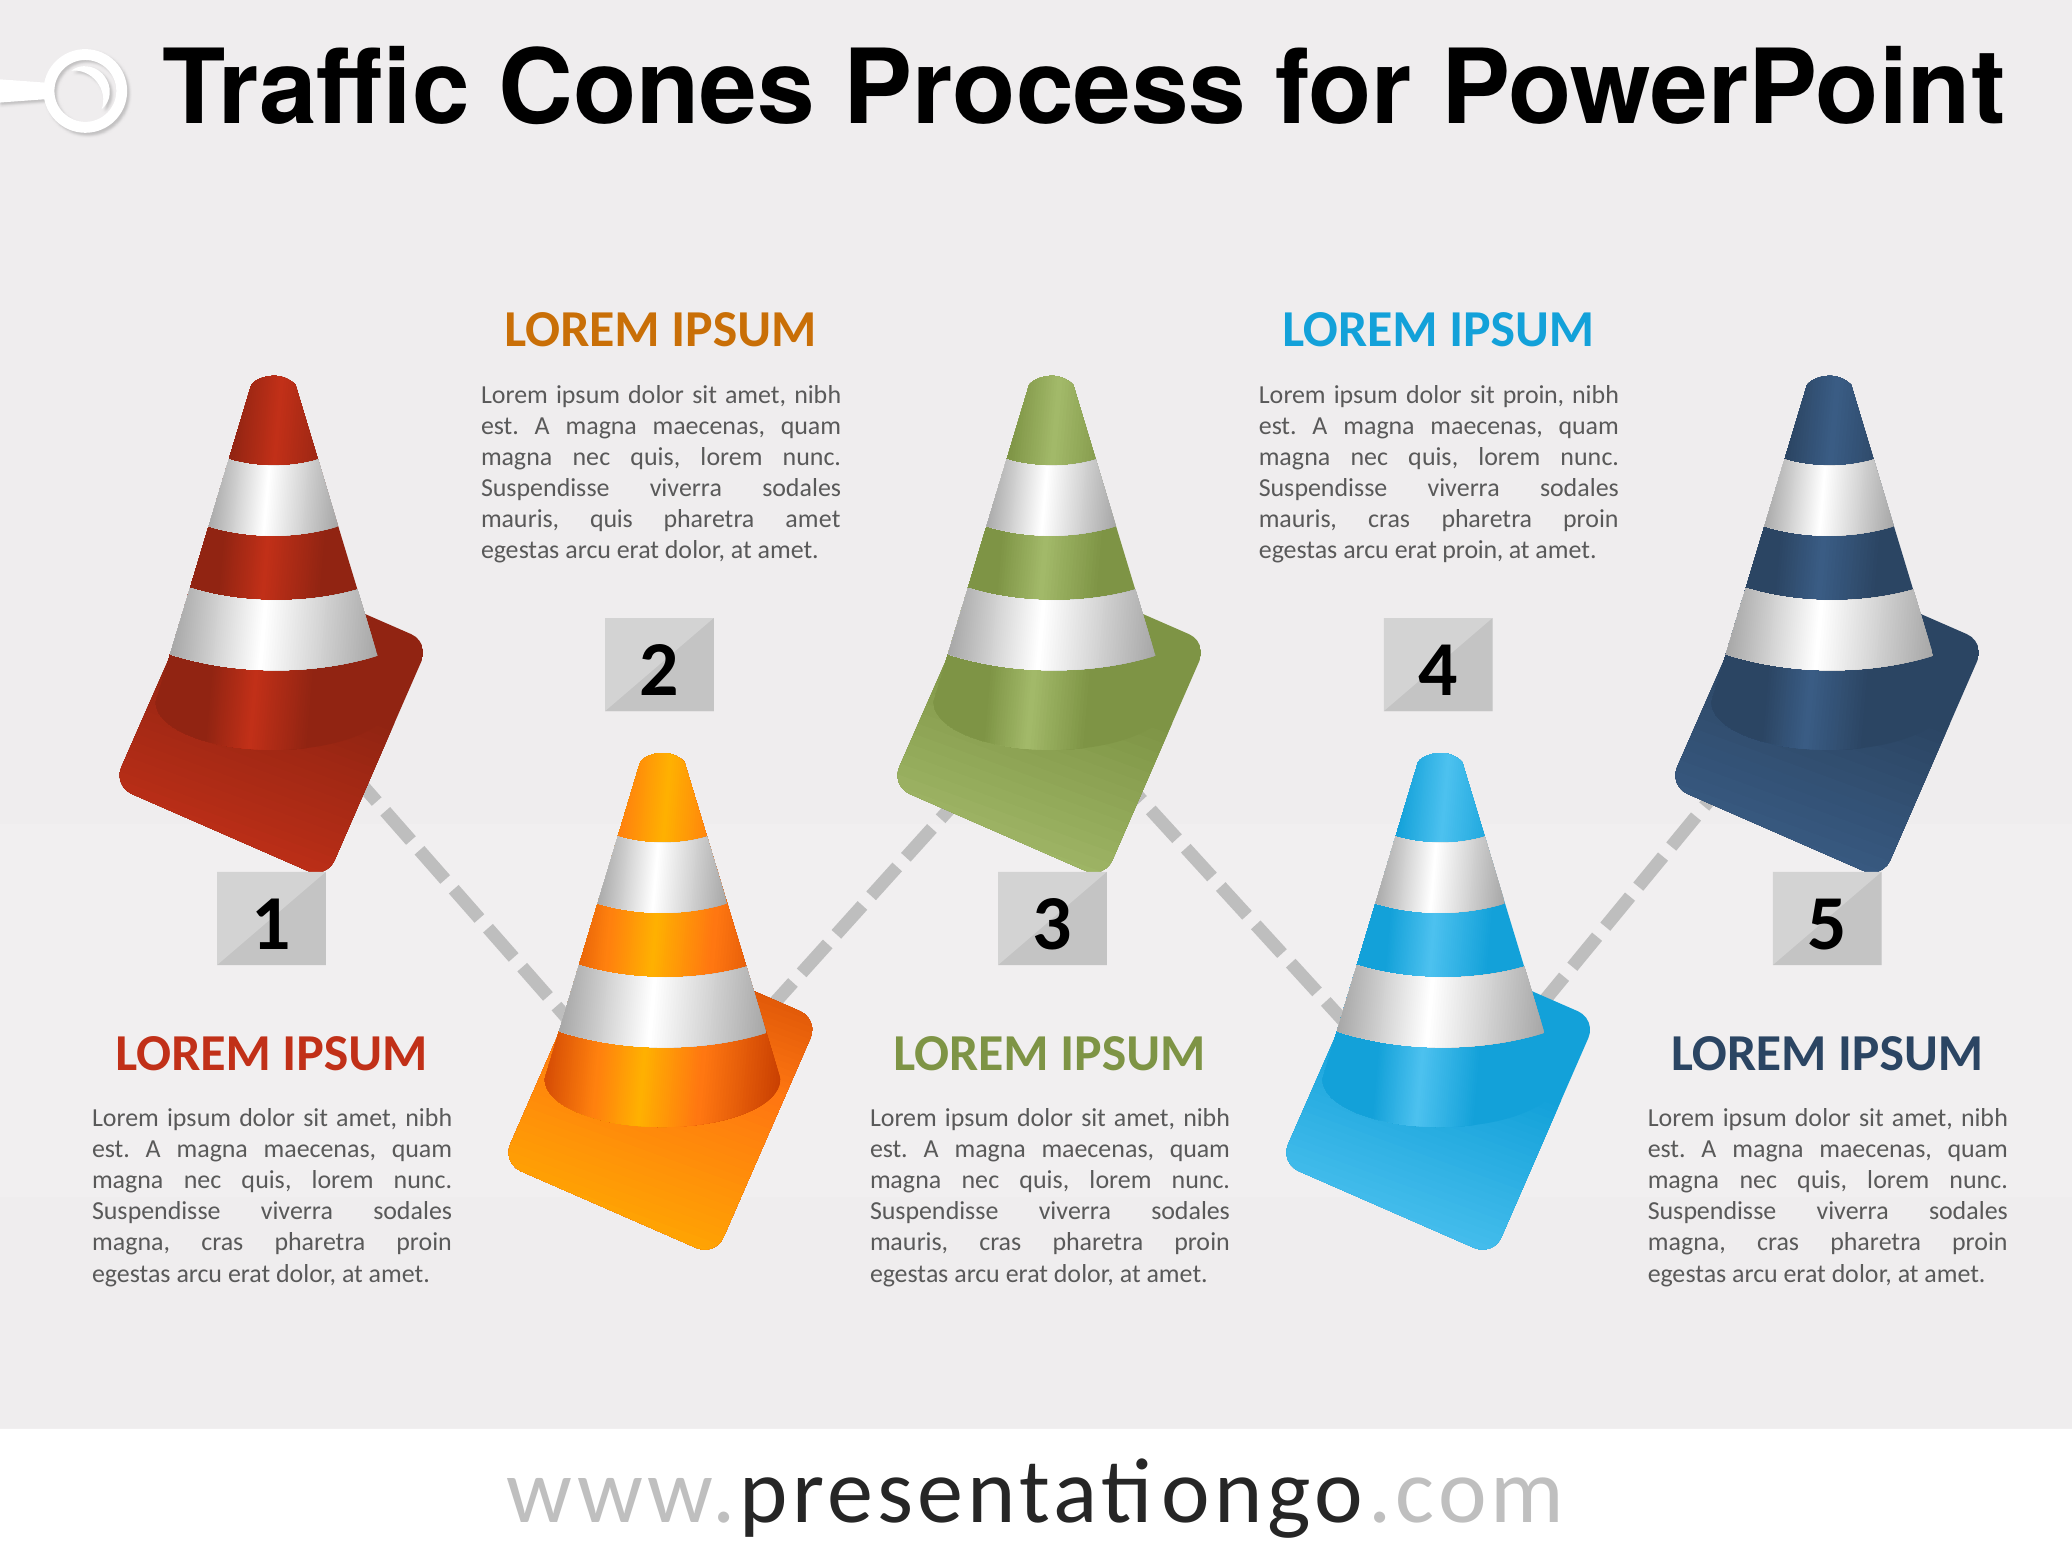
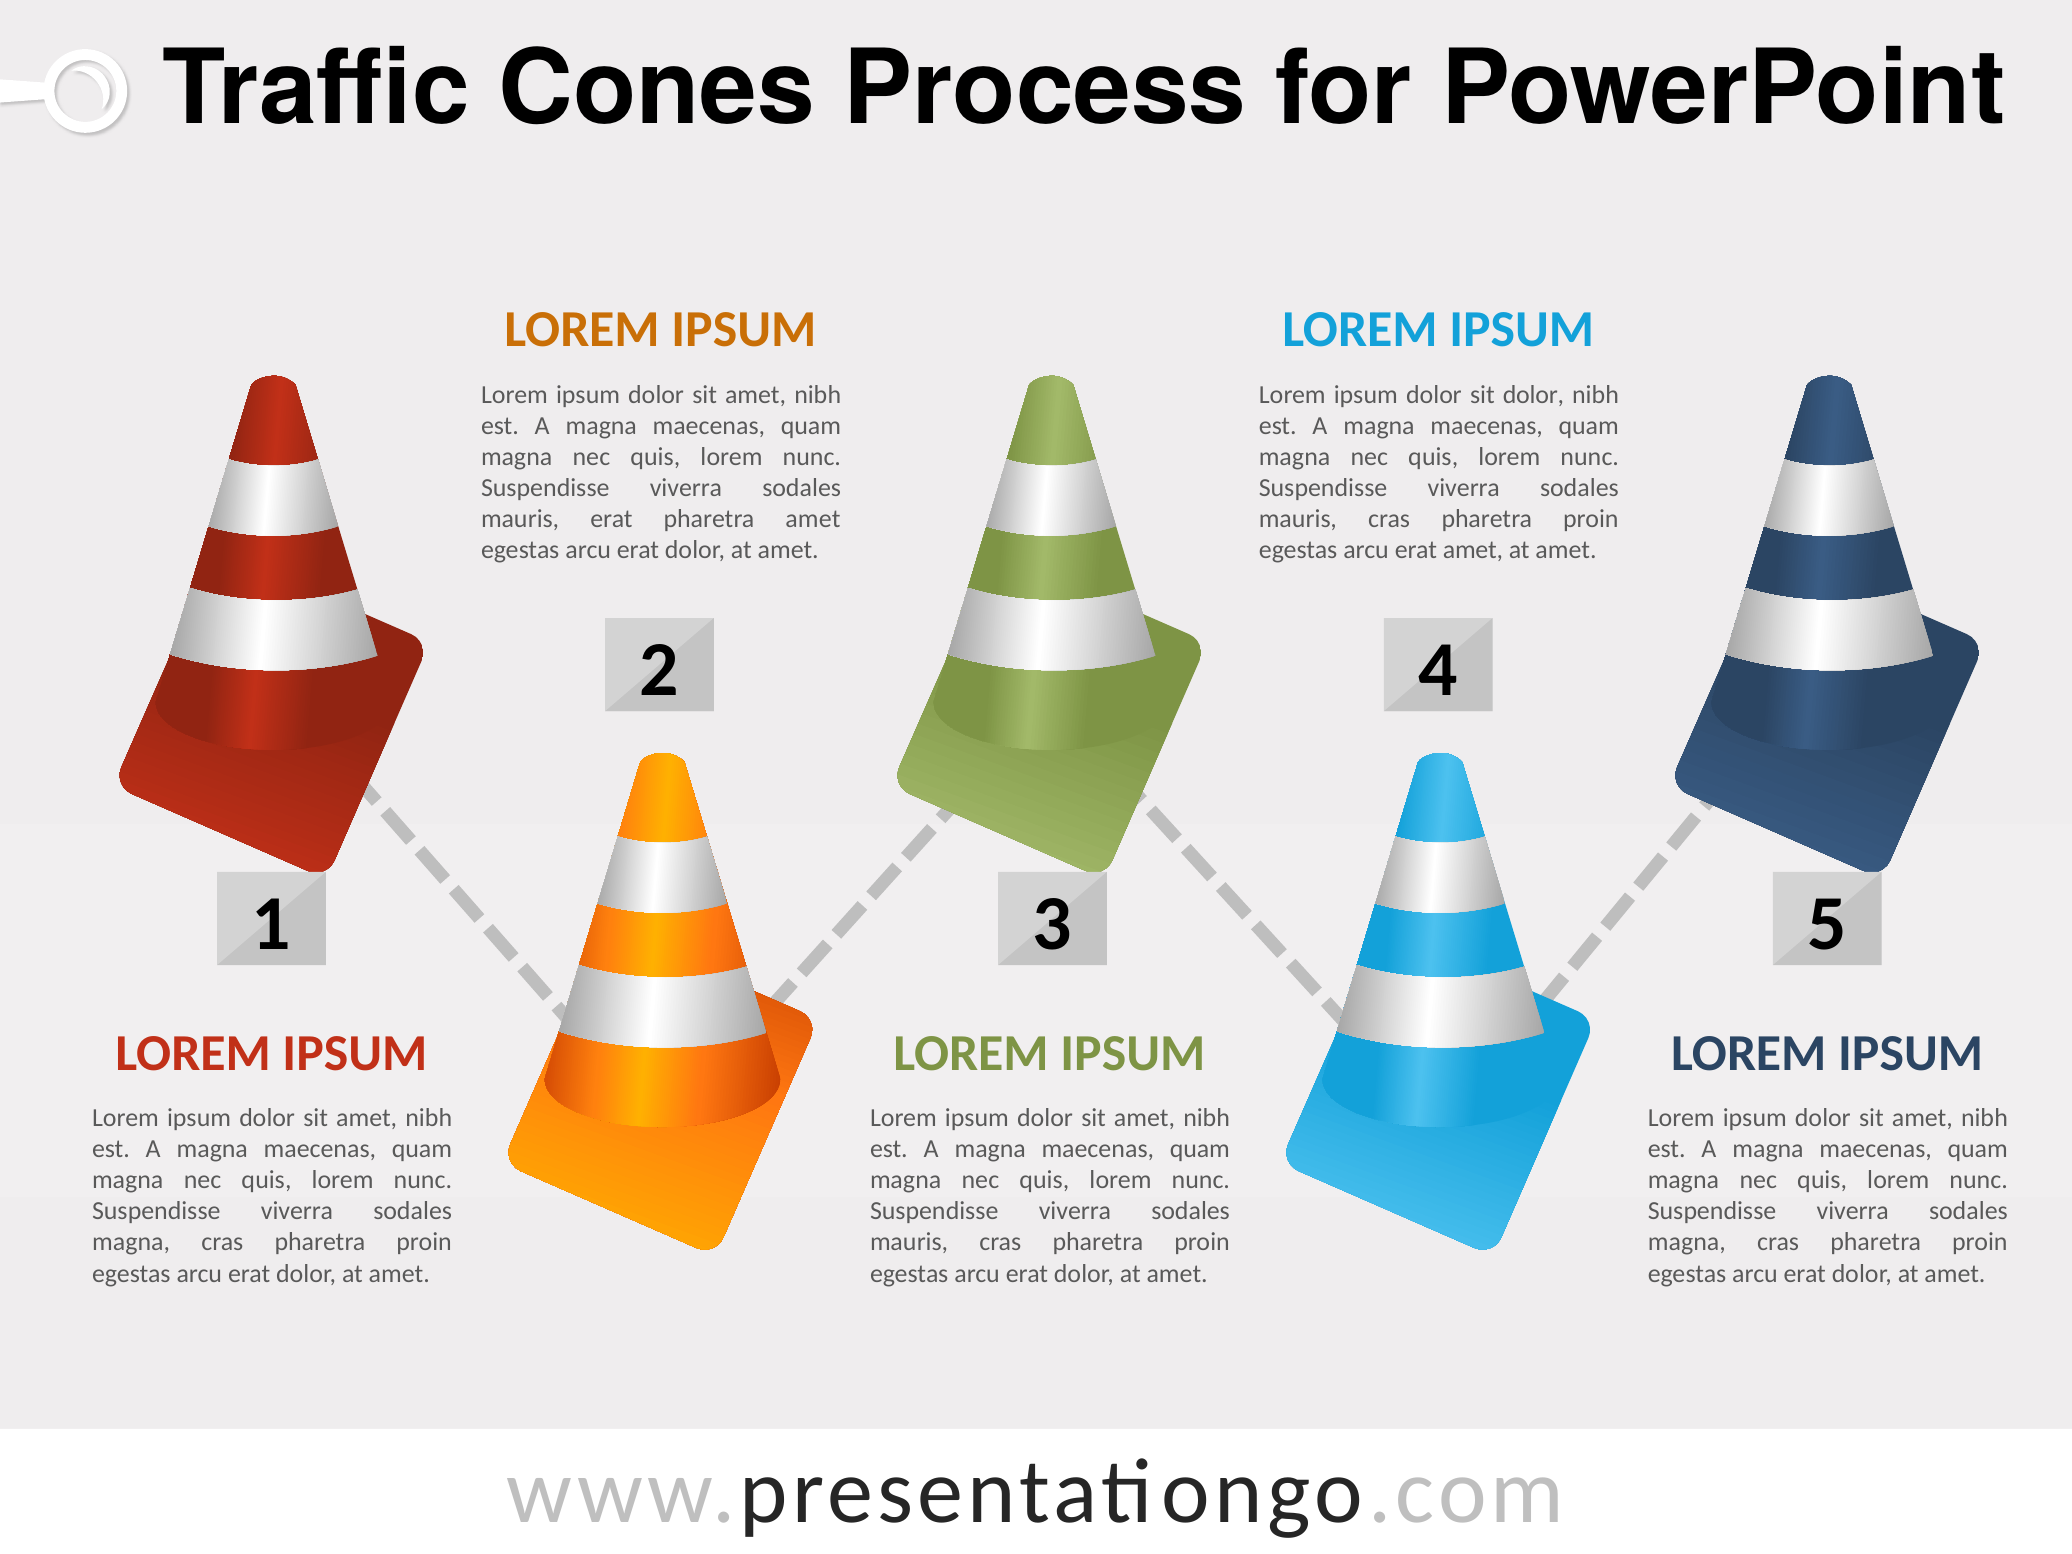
sit proin: proin -> dolor (1533, 395)
mauris quis: quis -> erat (611, 519)
erat proin: proin -> amet (1473, 550)
